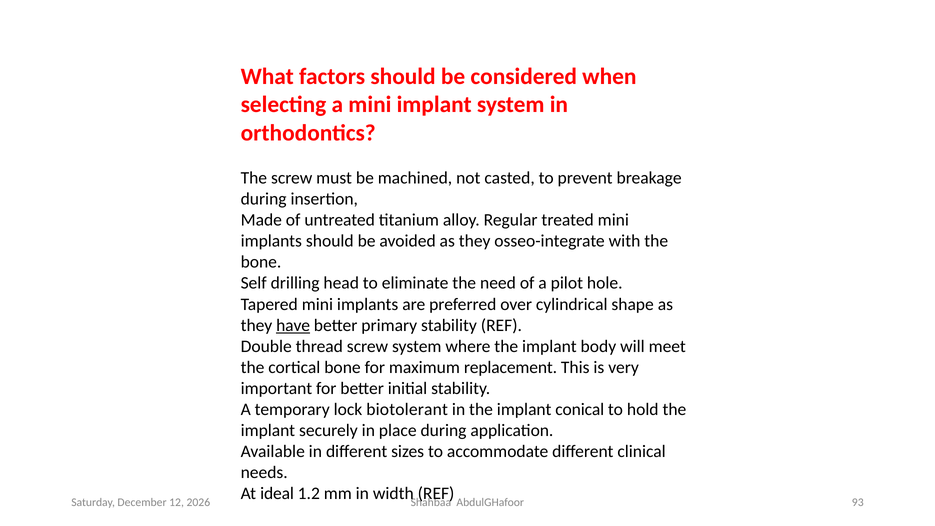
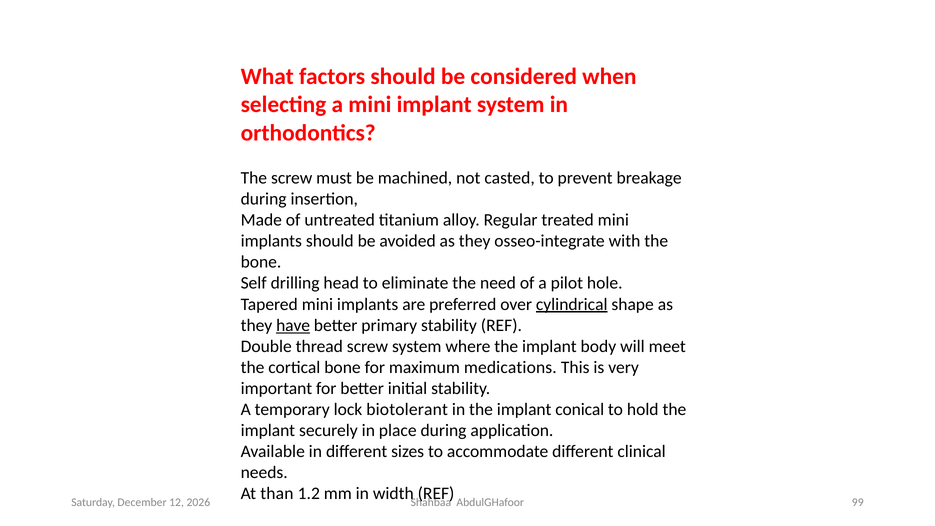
cylindrical underline: none -> present (572, 304)
replacement: replacement -> medications (510, 367)
ideal: ideal -> than (277, 494)
93: 93 -> 99 (858, 502)
